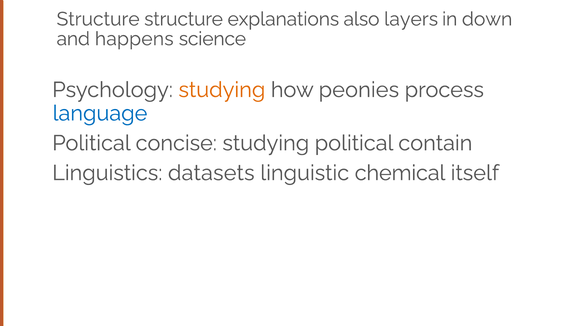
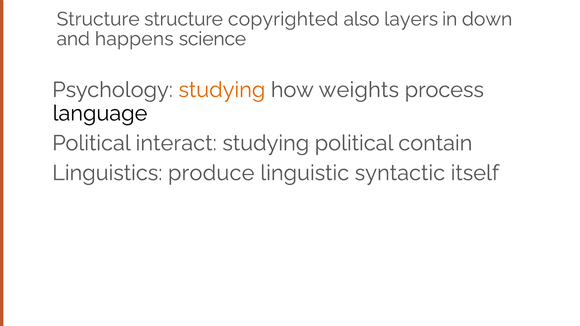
explanations: explanations -> copyrighted (283, 19)
peonies: peonies -> weights (359, 90)
language colour: blue -> black (100, 113)
concise: concise -> interact (176, 143)
datasets: datasets -> produce (211, 173)
chemical: chemical -> syntactic (400, 173)
